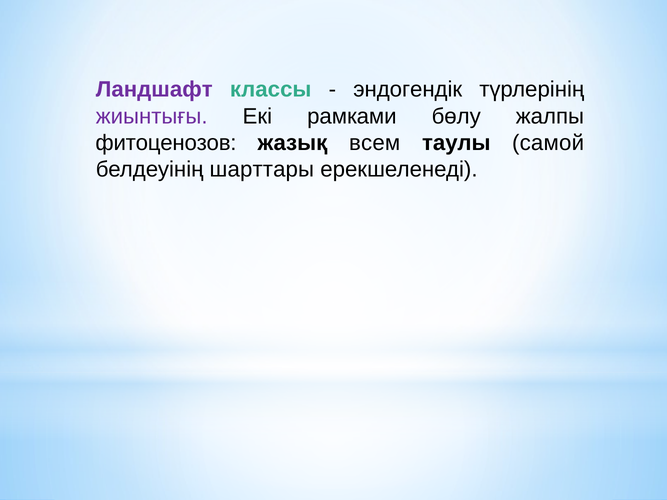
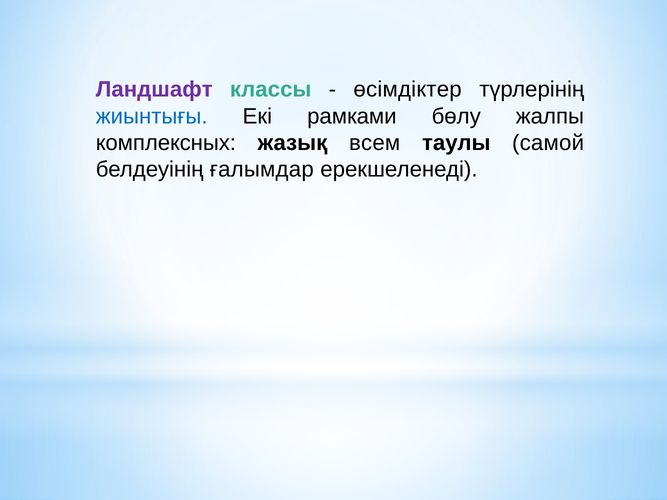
эндогендік: эндогендік -> өсімдіктер (408, 90)
жиынтығы colour: purple -> blue (152, 116)
фитоценозов: фитоценозов -> комплексных (166, 143)
шарттары: шарттары -> ғалымдар (262, 170)
